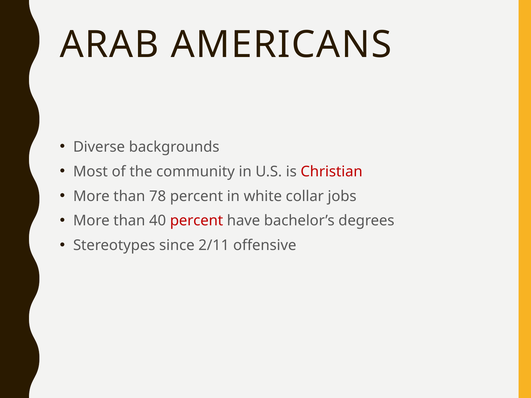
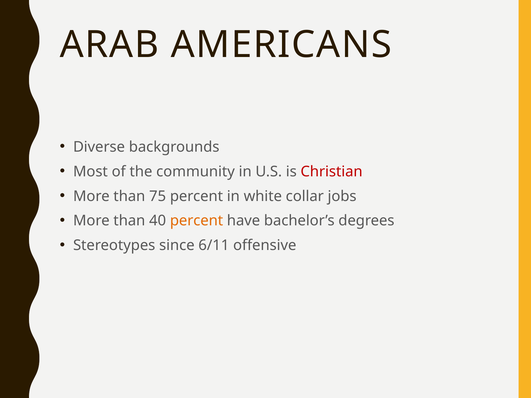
78: 78 -> 75 (158, 196)
percent colour: red -> orange (197, 221)
2/11: 2/11 -> 6/11 (214, 246)
